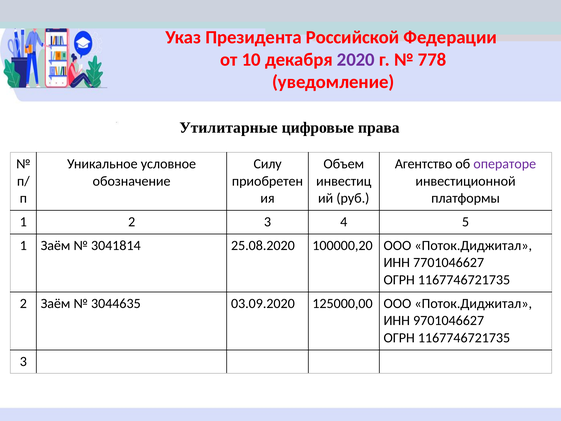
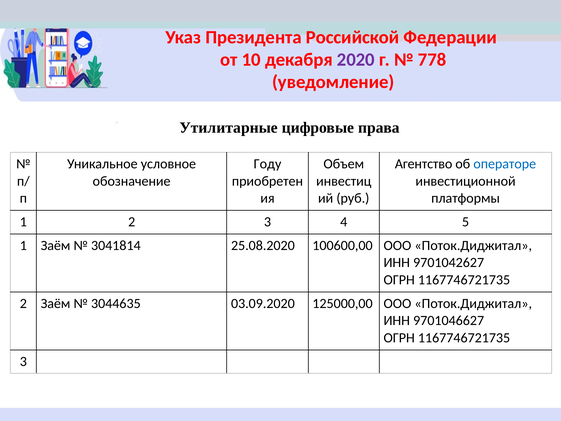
Силу: Силу -> Году (268, 164)
операторе colour: purple -> blue (505, 164)
100000,20: 100000,20 -> 100600,00 (342, 245)
7701046627: 7701046627 -> 9701042627 (449, 262)
